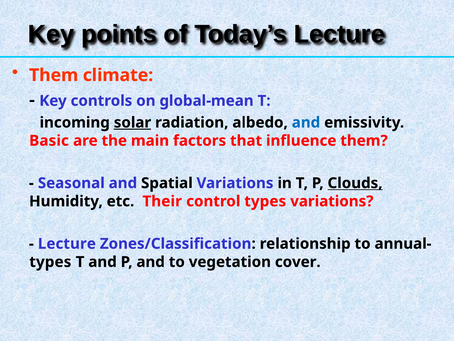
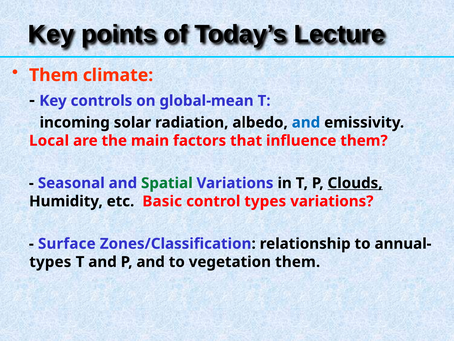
solar underline: present -> none (132, 122)
Basic: Basic -> Local (49, 141)
Spatial colour: black -> green (167, 183)
Their: Their -> Basic (162, 201)
Lecture: Lecture -> Surface (67, 243)
vegetation cover: cover -> them (298, 262)
